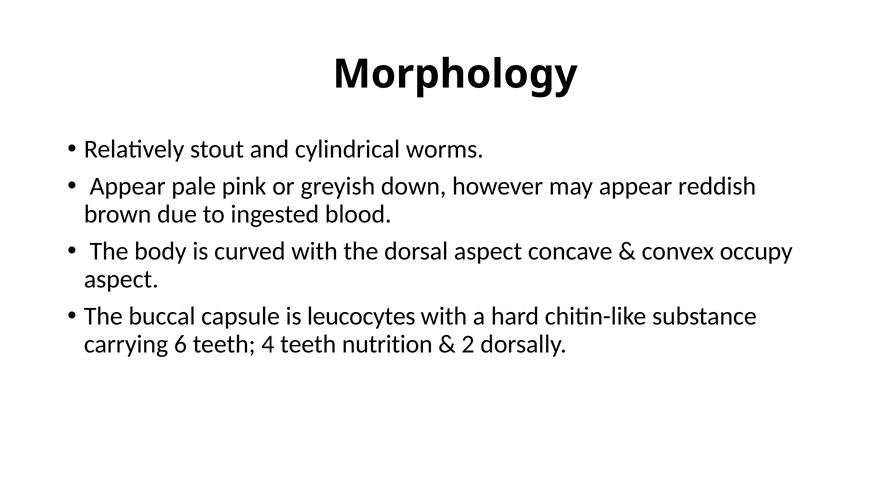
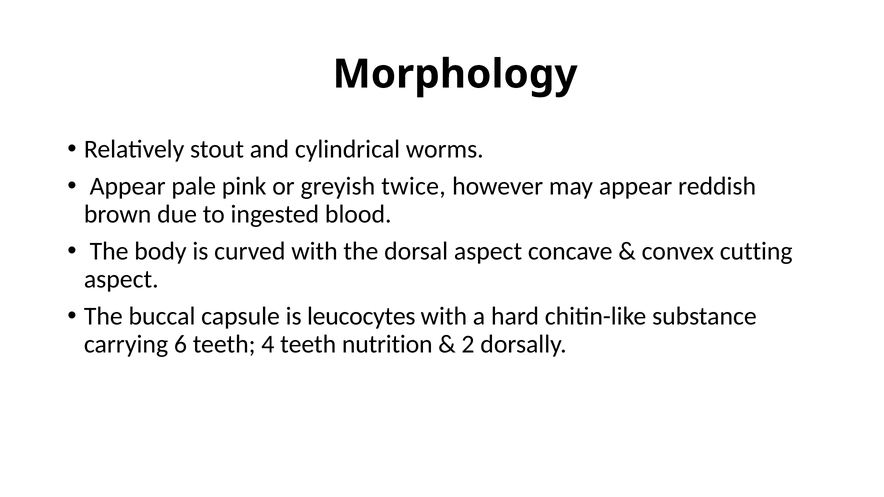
down: down -> twice (414, 187)
occupy: occupy -> cutting (756, 251)
